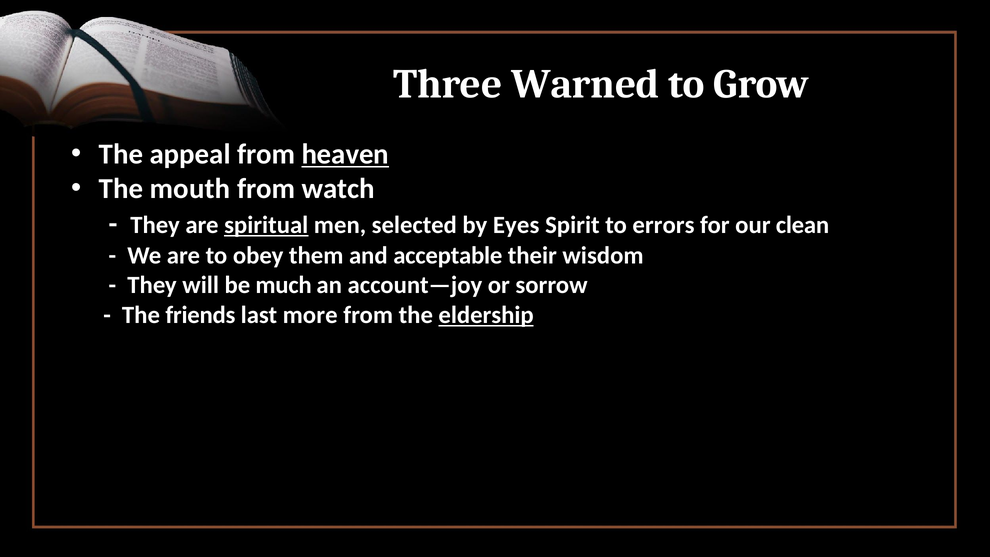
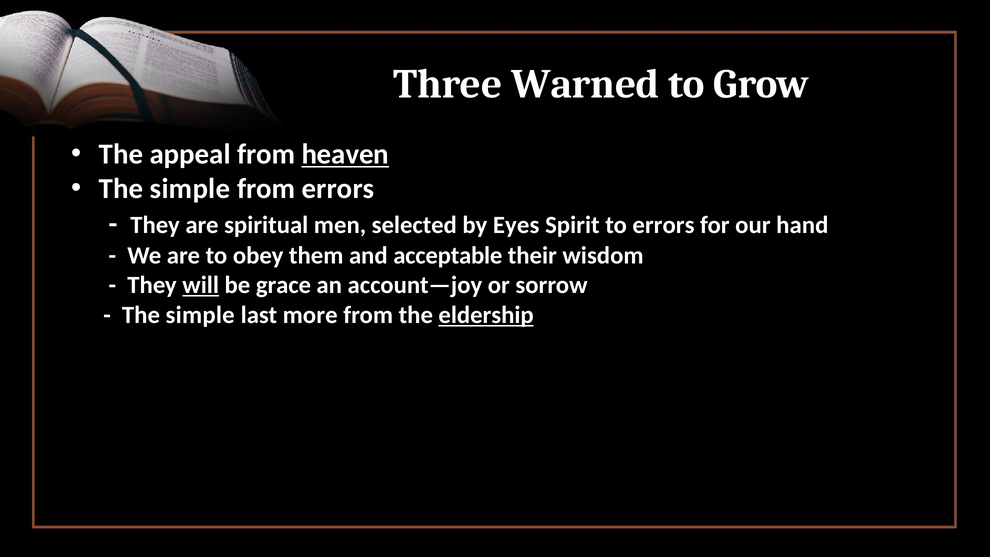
mouth: mouth -> simple (190, 189)
from watch: watch -> errors (338, 189)
spiritual underline: present -> none (266, 225)
clean: clean -> hand (802, 225)
will underline: none -> present (201, 285)
much: much -> grace (283, 285)
friends: friends -> simple (200, 315)
